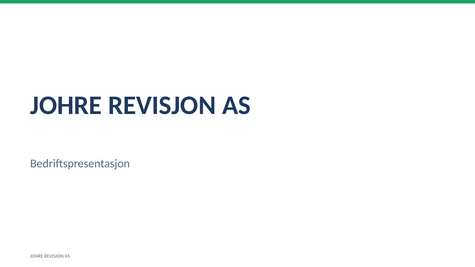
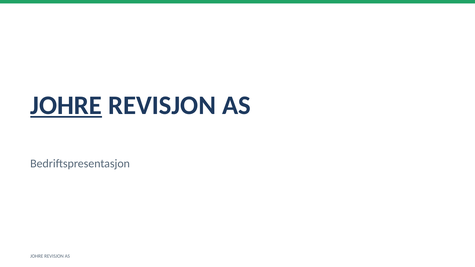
JOHRE underline: none -> present (66, 105)
